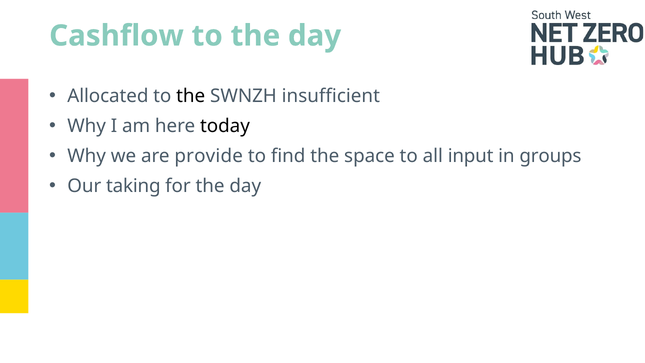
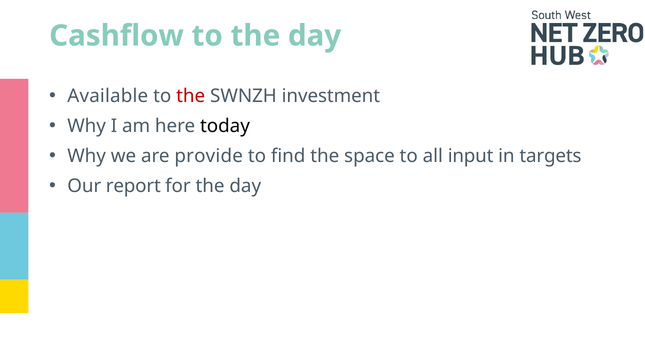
Allocated: Allocated -> Available (108, 96)
the colour: black -> red (191, 96)
insufficient: insufficient -> investment (331, 96)
groups: groups -> targets (550, 156)
taking: taking -> report (133, 186)
